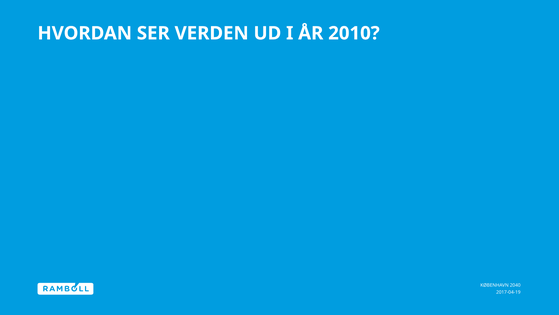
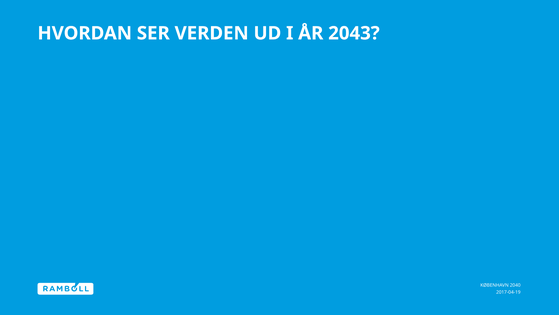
2010: 2010 -> 2043 (354, 33)
